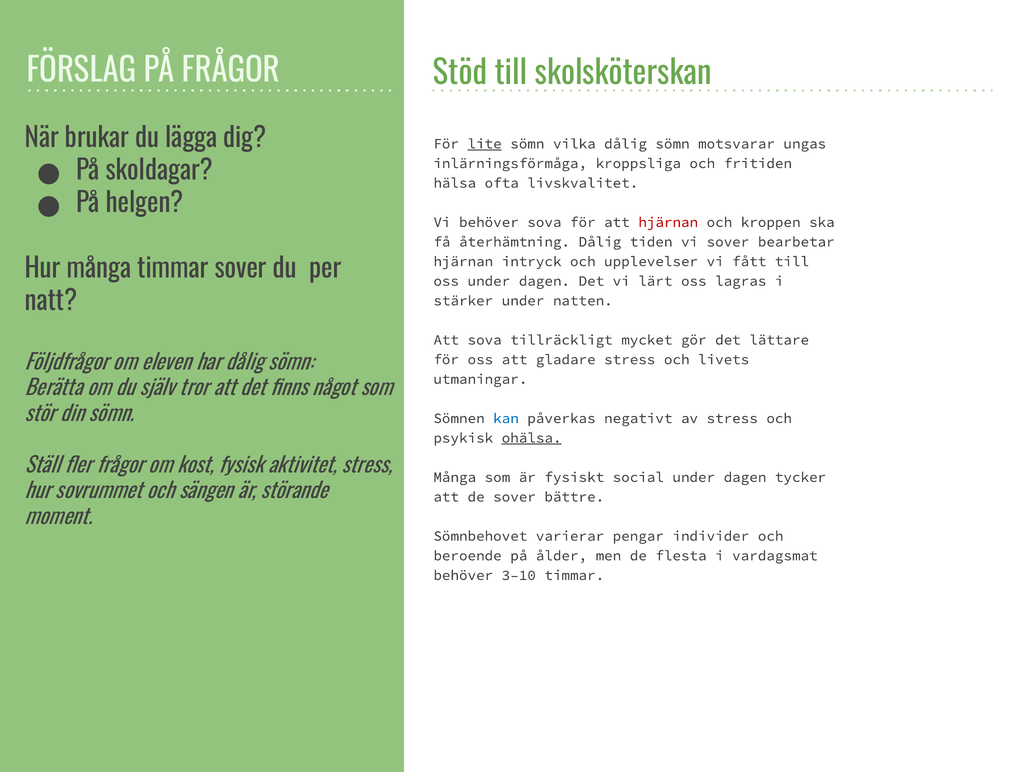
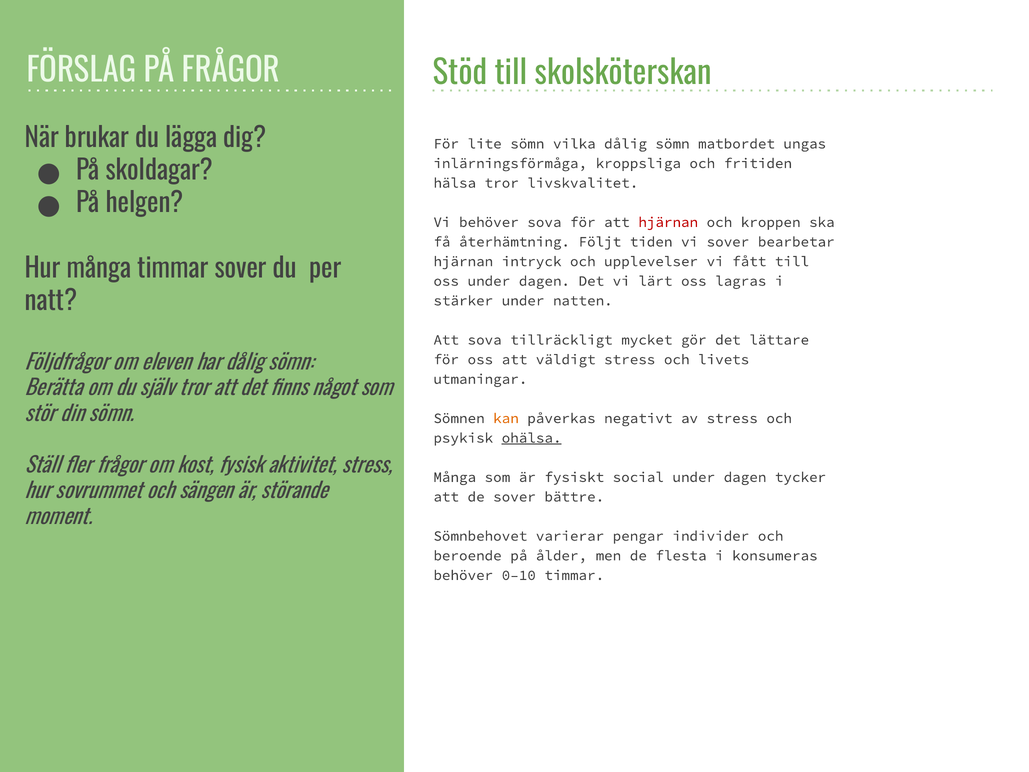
lite underline: present -> none (485, 144)
motsvarar: motsvarar -> matbordet (737, 144)
hälsa ofta: ofta -> tror (502, 183)
återhämtning Dålig: Dålig -> Följt (600, 242)
gladare: gladare -> väldigt (566, 359)
kan colour: blue -> orange (506, 418)
vardagsmat: vardagsmat -> konsumeras (775, 555)
3–10: 3–10 -> 0–10 (519, 575)
